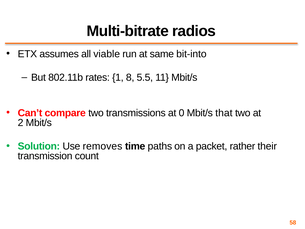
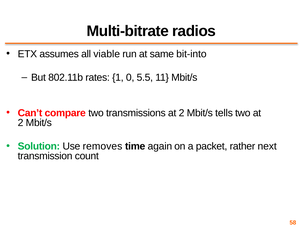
8: 8 -> 0 (130, 78)
transmissions at 0: 0 -> 2 (182, 113)
that: that -> tells (224, 113)
paths: paths -> again (160, 146)
their: their -> next (267, 146)
